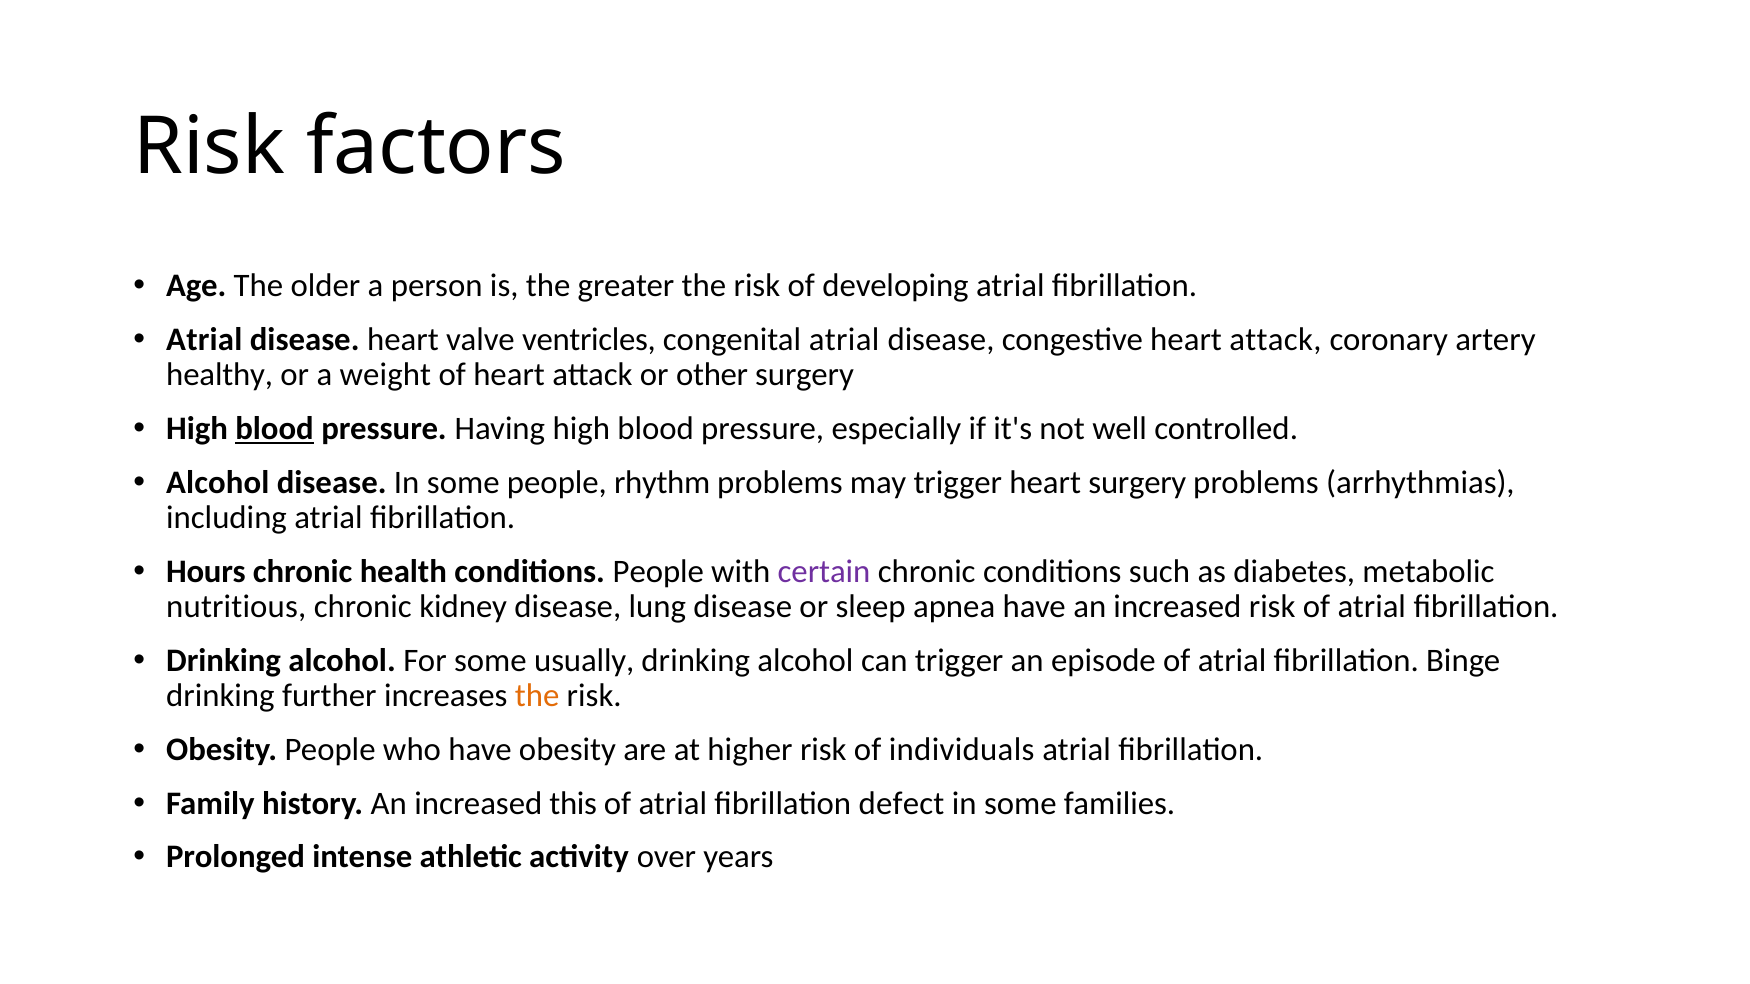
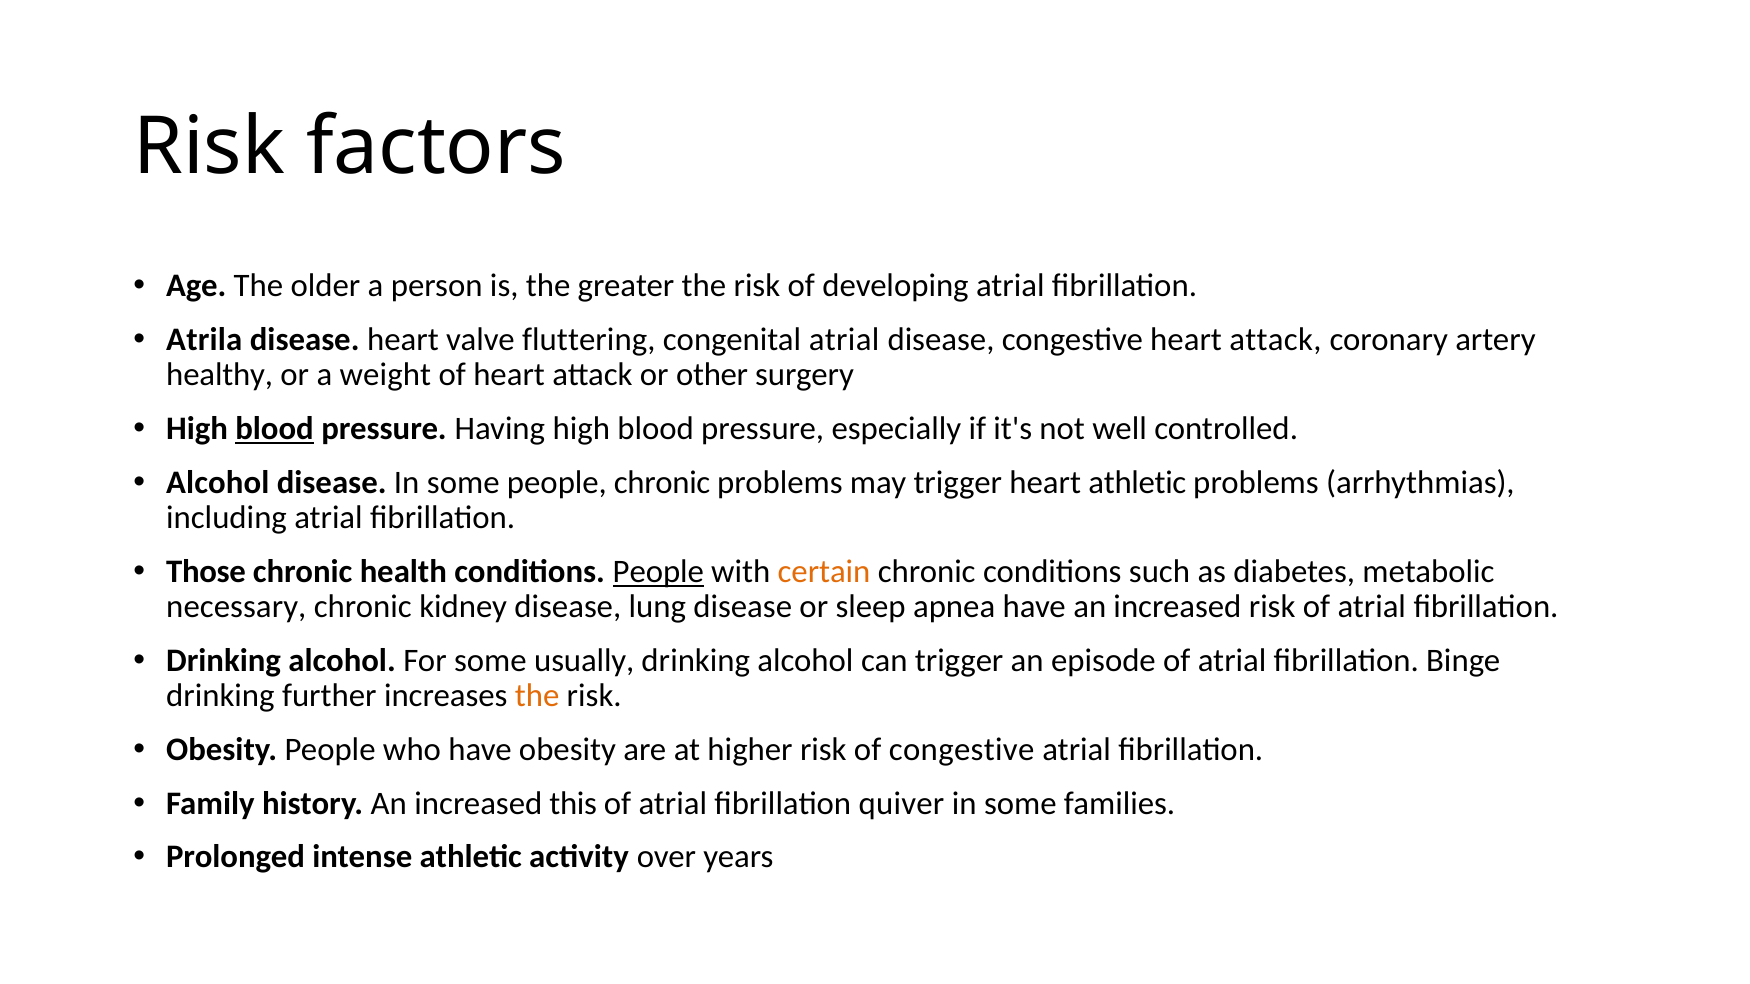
Atrial: Atrial -> Atrila (204, 340)
ventricles: ventricles -> fluttering (589, 340)
people rhythm: rhythm -> chronic (662, 483)
heart surgery: surgery -> athletic (1137, 483)
Hours: Hours -> Those (206, 572)
People underline: none -> present (658, 572)
certain colour: purple -> orange (824, 572)
nutritious: nutritious -> necessary (236, 607)
of individuals: individuals -> congestive (962, 750)
defect: defect -> quiver (901, 804)
